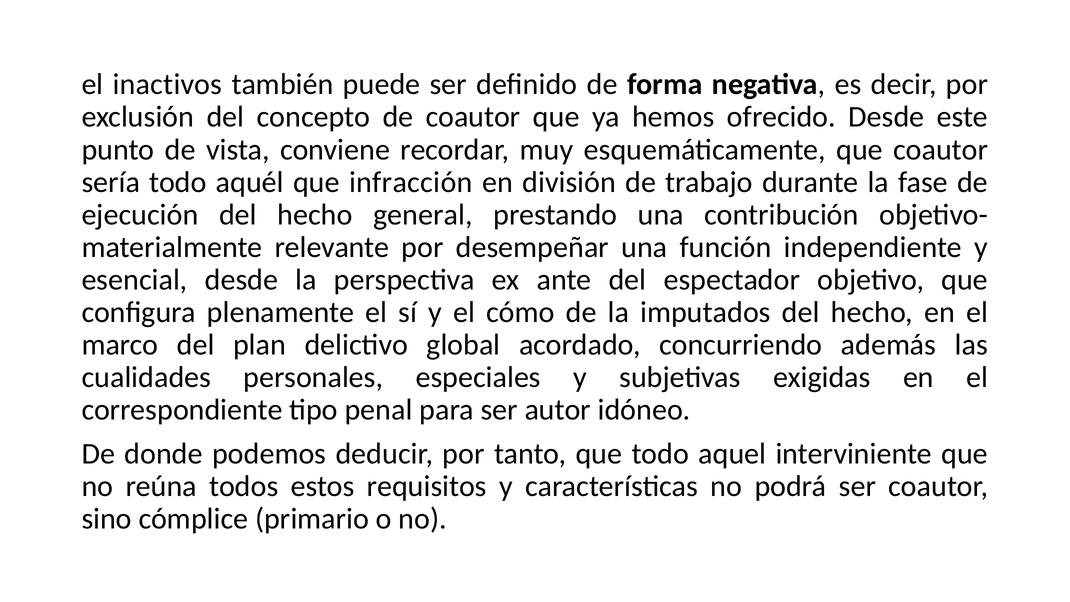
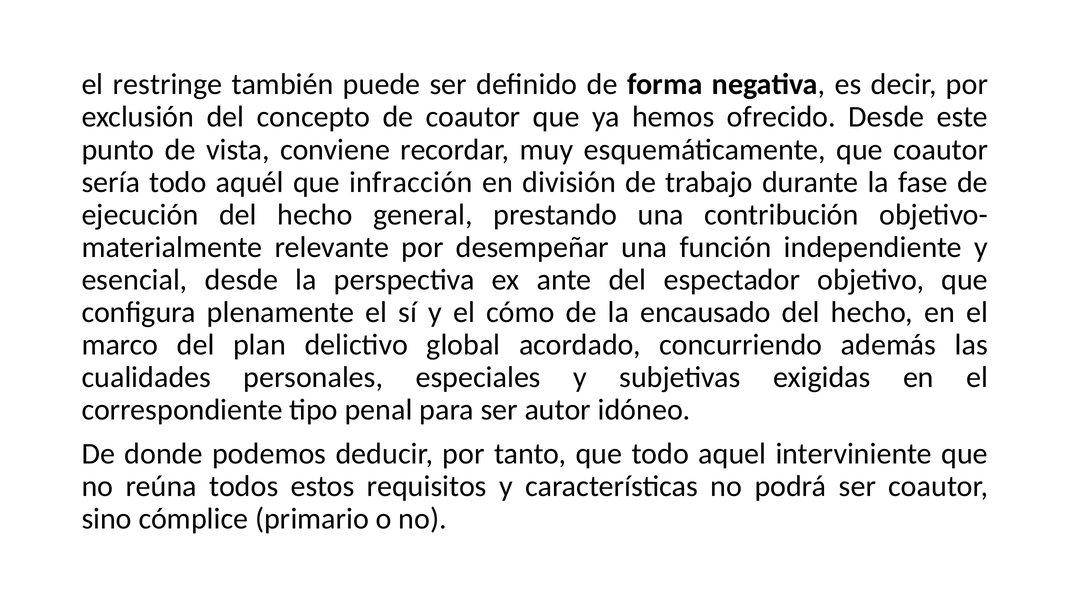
inactivos: inactivos -> restringe (168, 84)
imputados: imputados -> encausado (706, 312)
